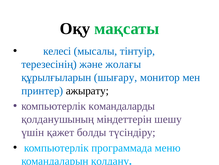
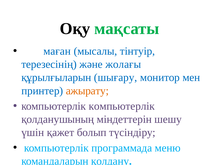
келесі: келесі -> маған (57, 51)
ажырату colour: black -> orange (87, 90)
компьютерлік командаларды: командаларды -> компьютерлік (122, 106)
болды: болды -> болып (92, 132)
